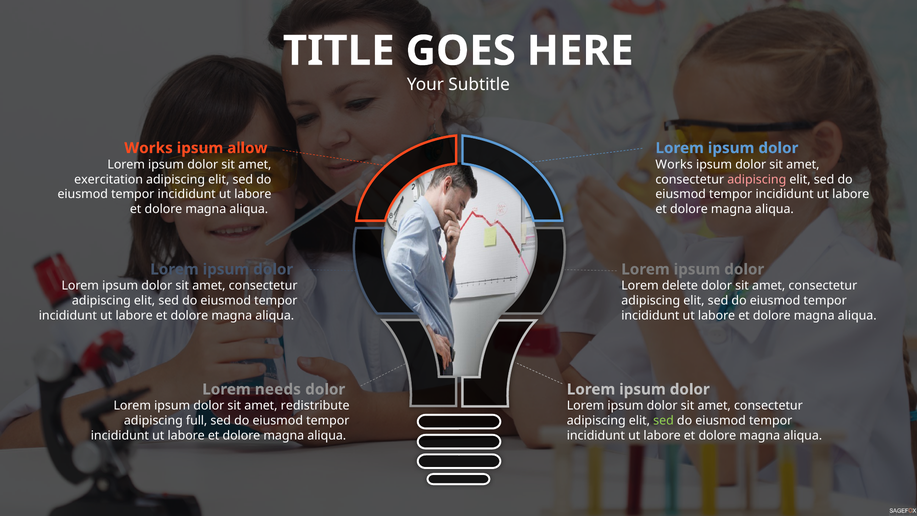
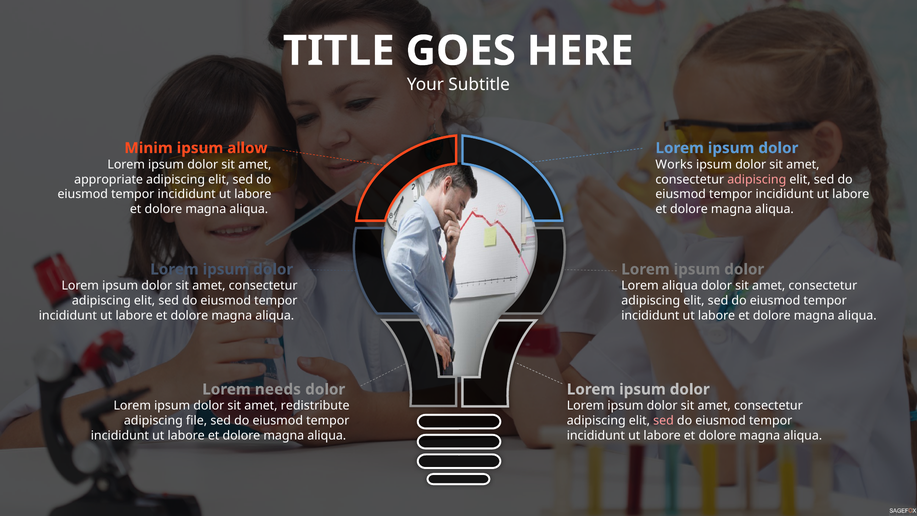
Works: Works -> Minim (149, 148)
exercitation: exercitation -> appropriate (109, 179)
Lorem delete: delete -> aliqua (680, 286)
full: full -> file (197, 421)
sed colour: light green -> pink (664, 421)
